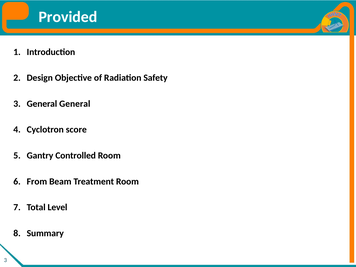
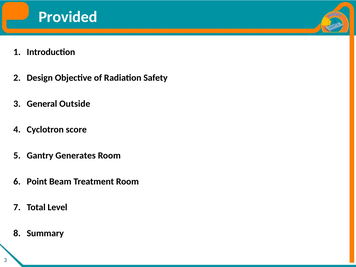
General General: General -> Outside (75, 104)
Controlled: Controlled -> Generates (76, 156)
From: From -> Point (37, 181)
